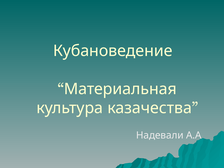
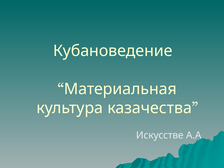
Надевали: Надевали -> Искусстве (160, 135)
